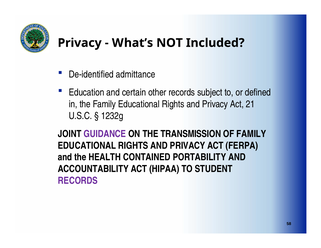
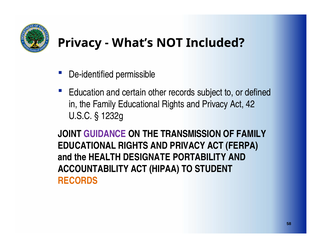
admittance: admittance -> permissible (136, 74)
21: 21 -> 42 (250, 104)
CONTAINED: CONTAINED -> DESIGNATE (147, 157)
RECORDS colour: purple -> orange (78, 181)
